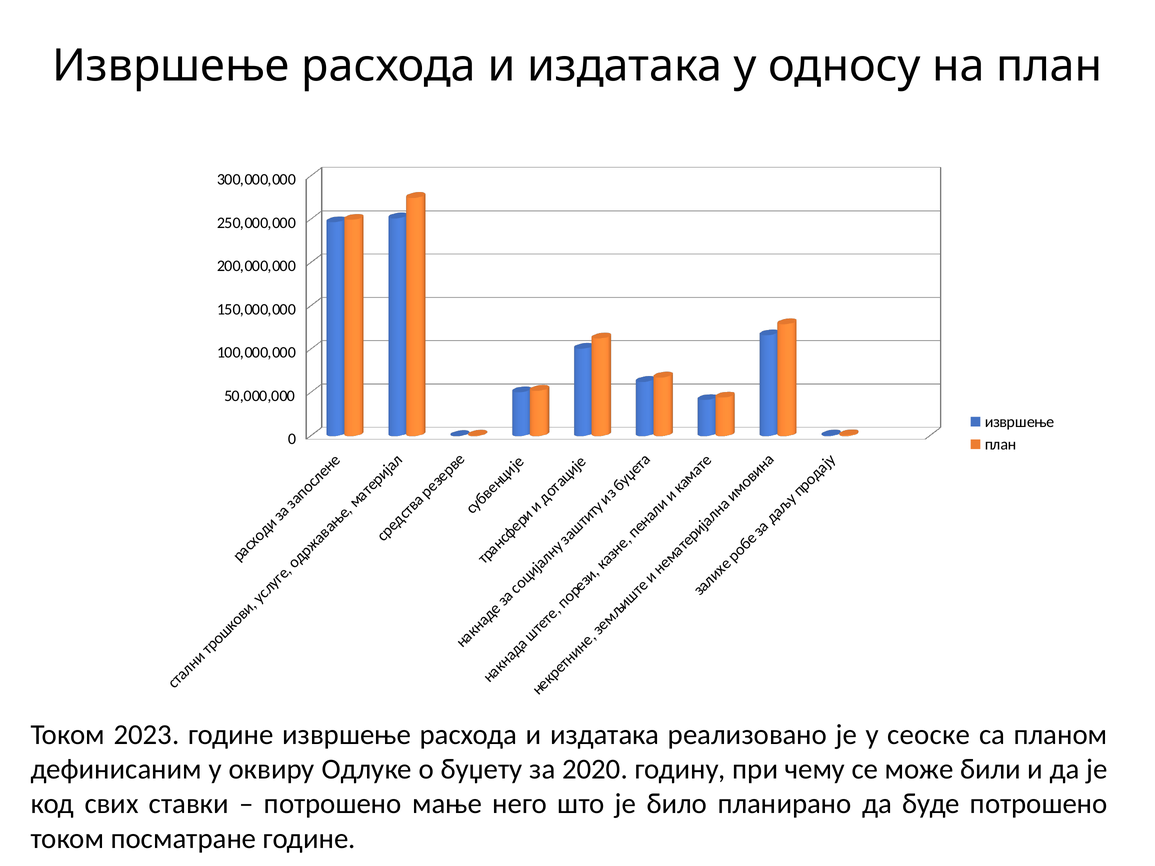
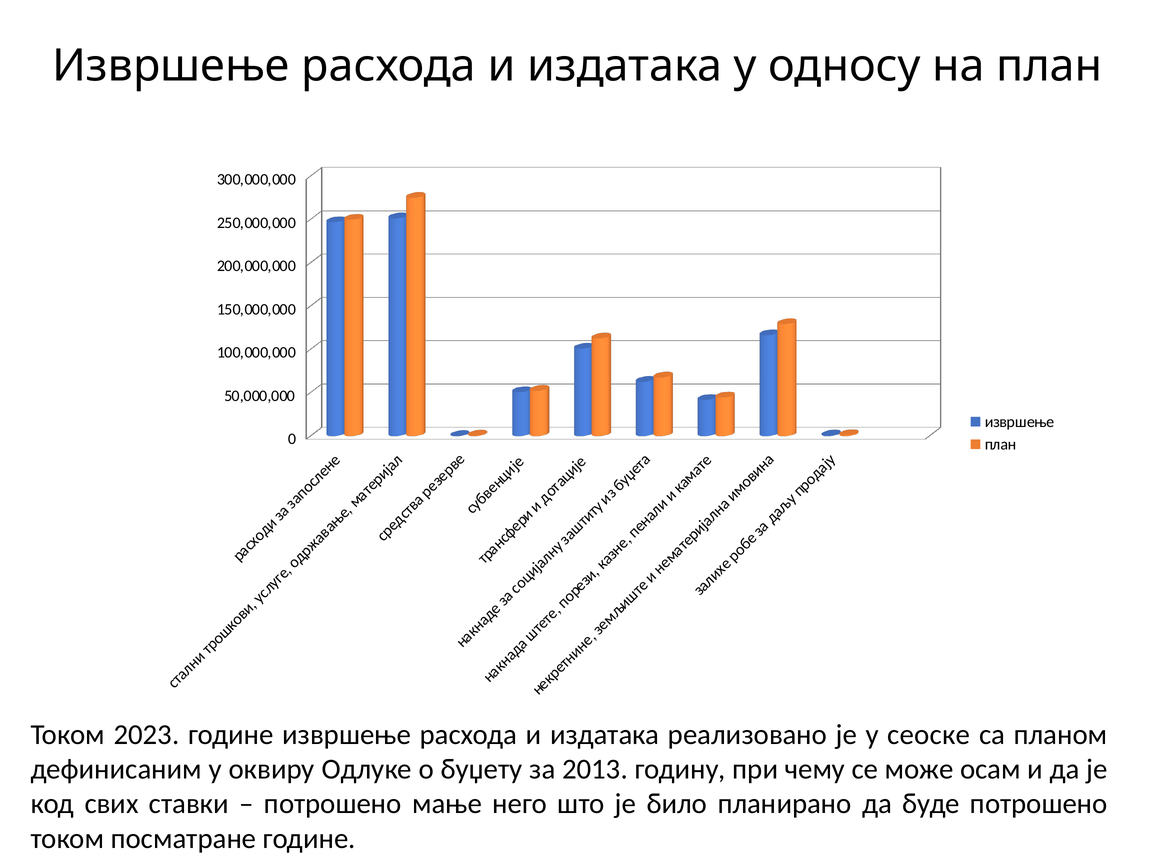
2020: 2020 -> 2013 (595, 769)
били: били -> осам (990, 769)
